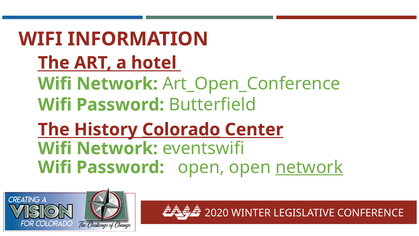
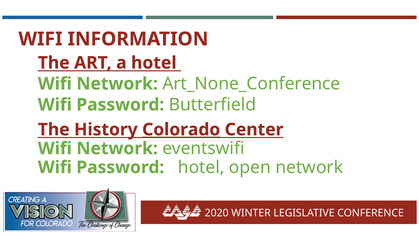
Art_Open_Conference: Art_Open_Conference -> Art_None_Conference (251, 84)
Password open: open -> hotel (201, 167)
network underline: present -> none (309, 167)
